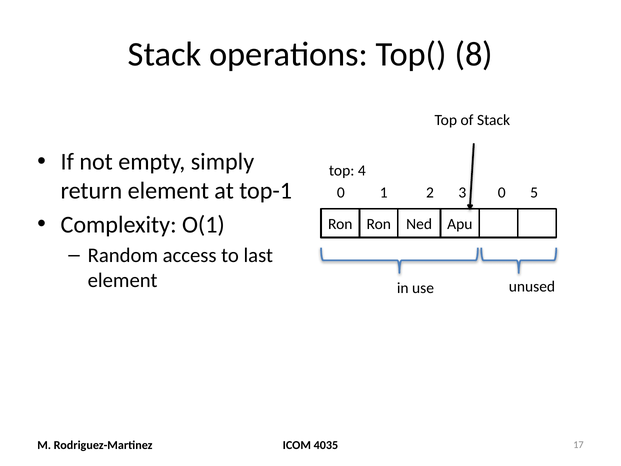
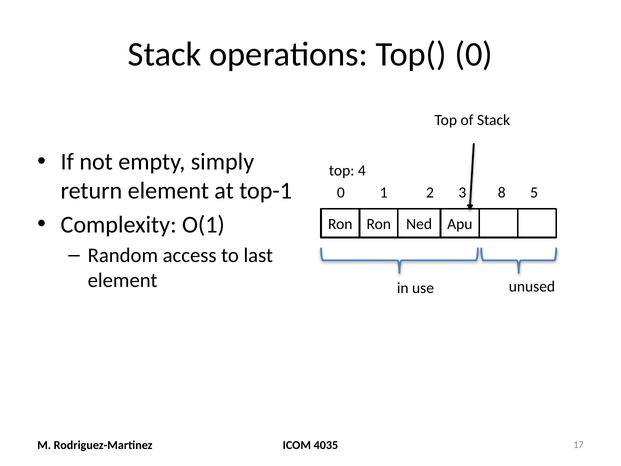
Top( 8: 8 -> 0 (474, 54)
0: 0 -> 8 (502, 192)
